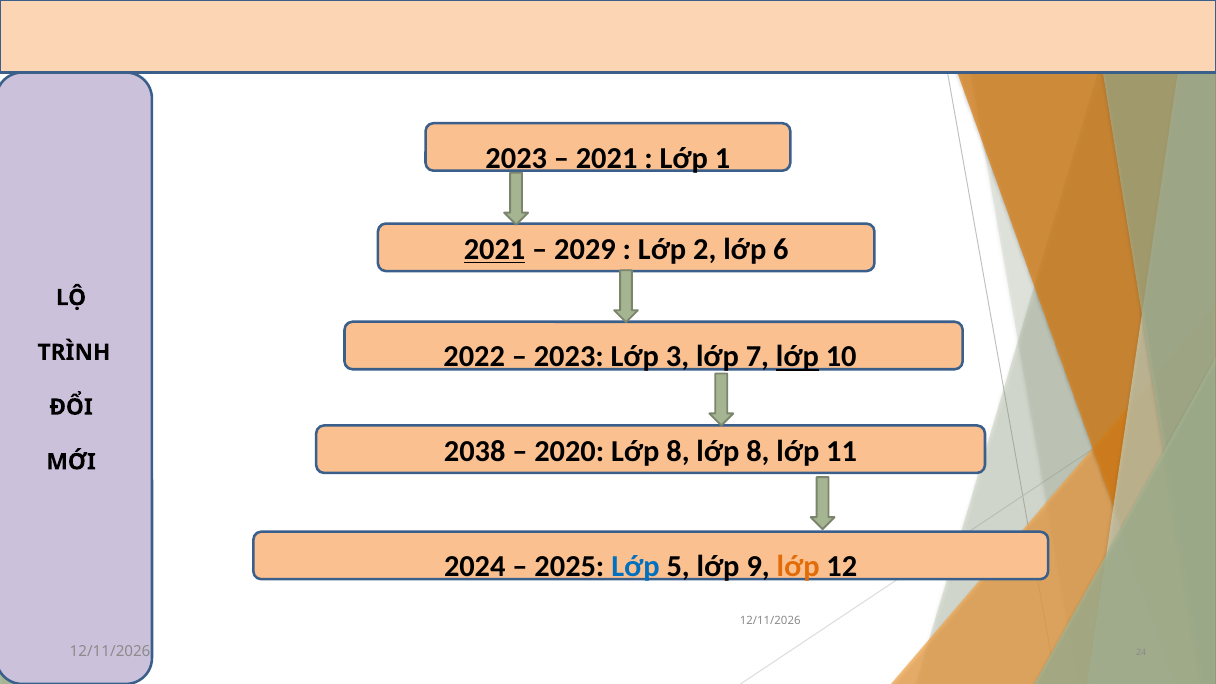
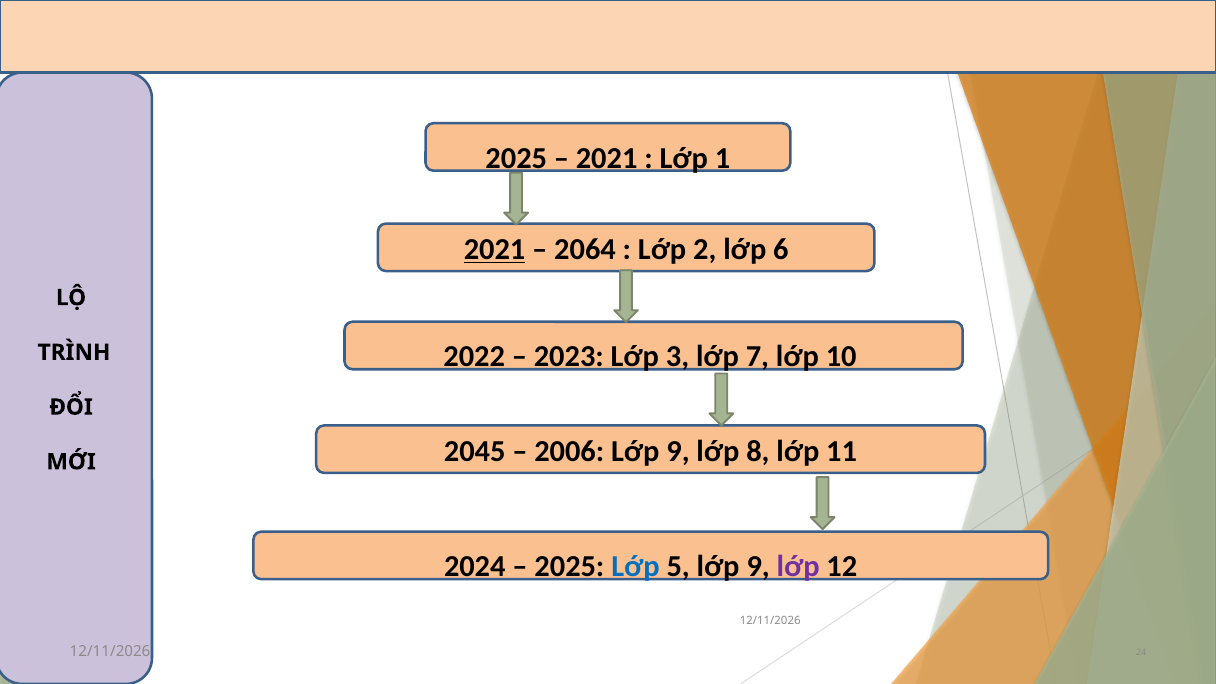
2023: 2023 -> 2025 (516, 158)
2029: 2029 -> 2064 (585, 249)
lớp underline: present -> none (797, 357)
2038: 2038 -> 2045 (475, 451)
2020: 2020 -> 2006 (569, 451)
8: 8 -> 9 (678, 451)
lớp colour: orange -> purple (798, 567)
